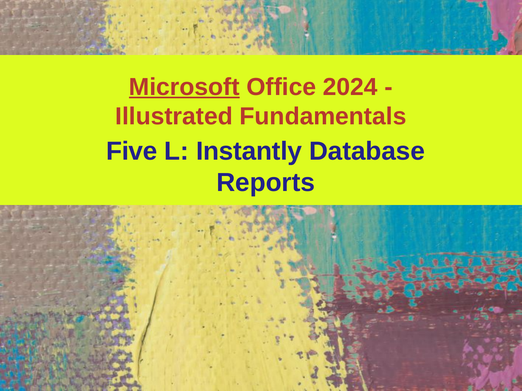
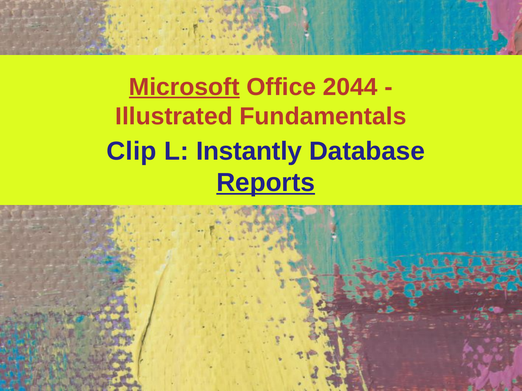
2024: 2024 -> 2044 (350, 87)
Five: Five -> Clip (131, 151)
Reports underline: none -> present (266, 183)
